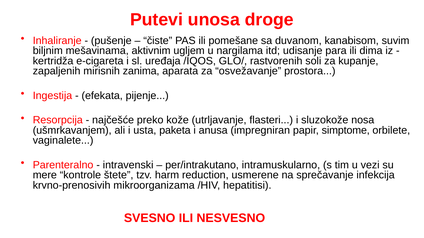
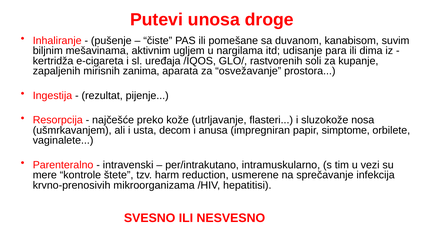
efekata: efekata -> rezultat (102, 96)
paketa: paketa -> decom (175, 131)
